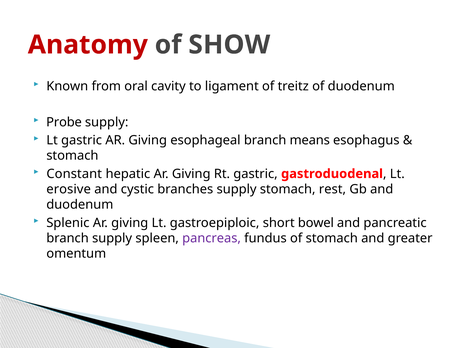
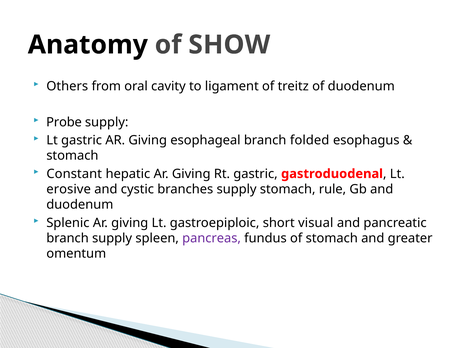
Anatomy colour: red -> black (88, 45)
Known: Known -> Others (67, 86)
means: means -> folded (310, 140)
rest: rest -> rule (332, 189)
bowel: bowel -> visual (316, 223)
